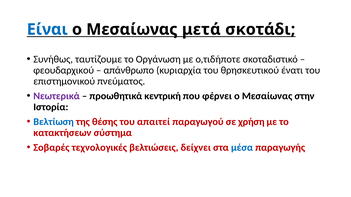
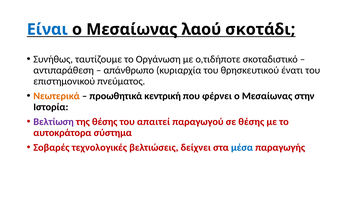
μετά: μετά -> λαού (201, 29)
φεουδαρχικού: φεουδαρχικού -> αντιπαράθεση (64, 70)
Νεωτερικά colour: purple -> orange (57, 96)
Βελτίωση colour: blue -> purple (54, 122)
σε χρήση: χρήση -> θέσης (251, 122)
κατακτήσεων: κατακτήσεων -> αυτοκράτορα (62, 133)
